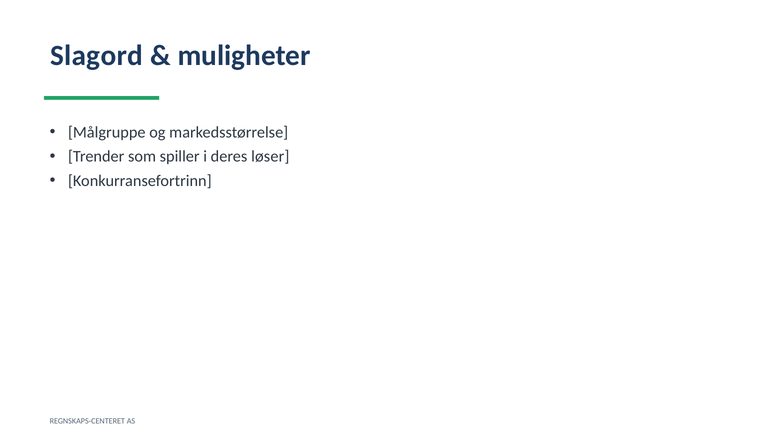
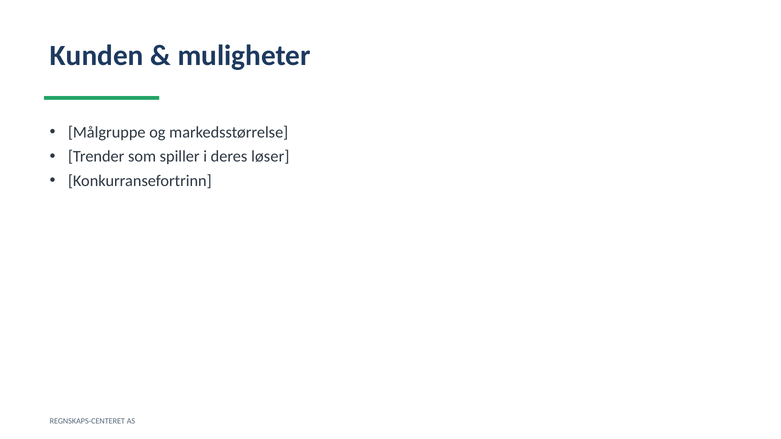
Slagord: Slagord -> Kunden (97, 56)
